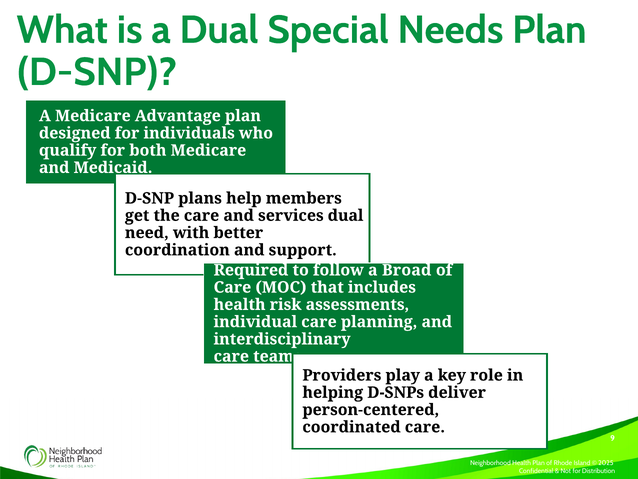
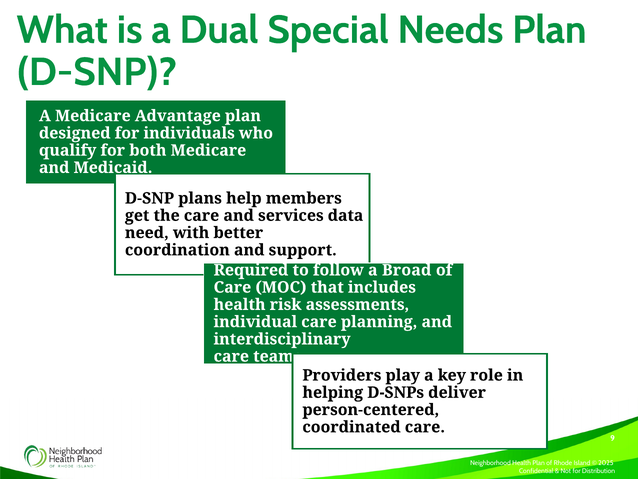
services dual: dual -> data (346, 215)
